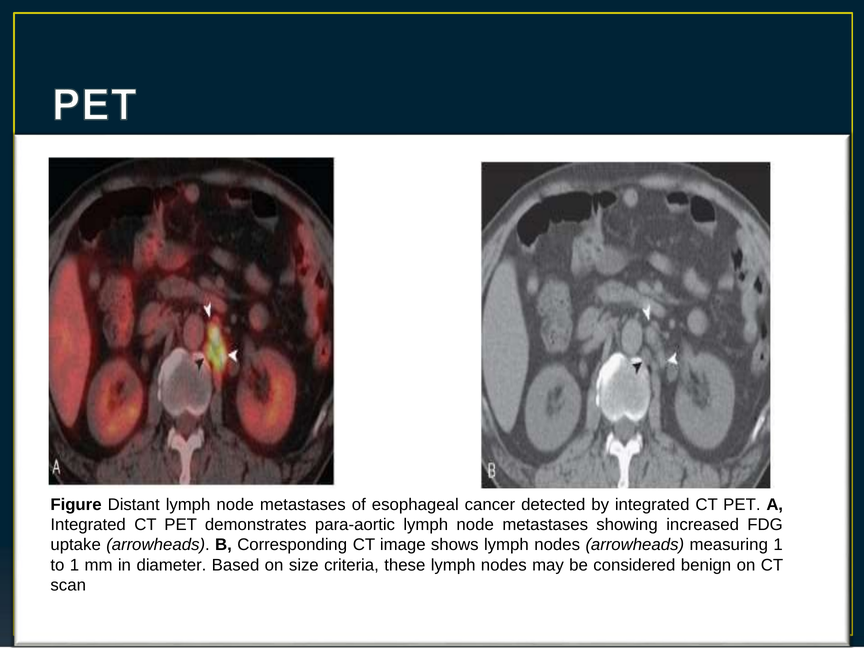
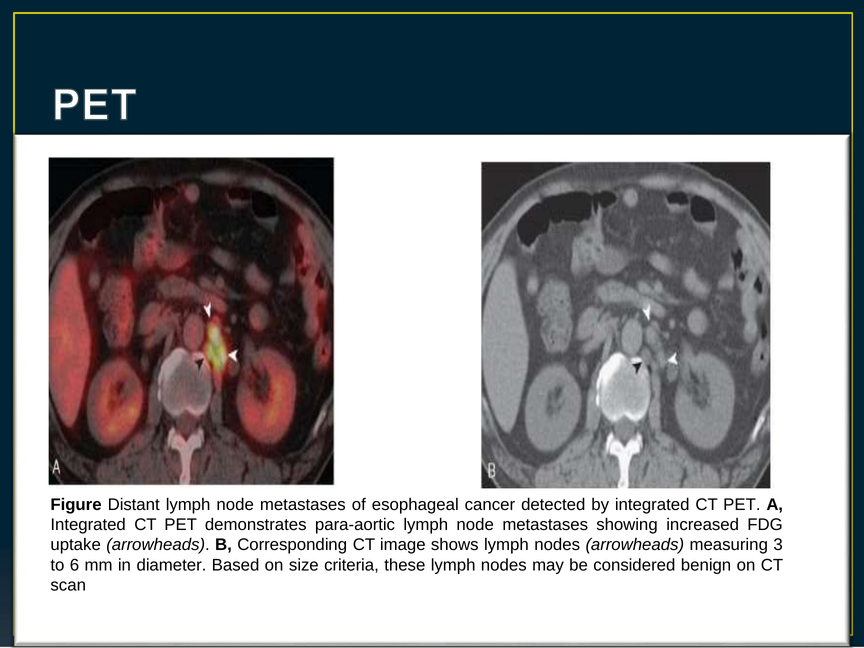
measuring 1: 1 -> 3 (778, 545)
to 1: 1 -> 6 (75, 565)
